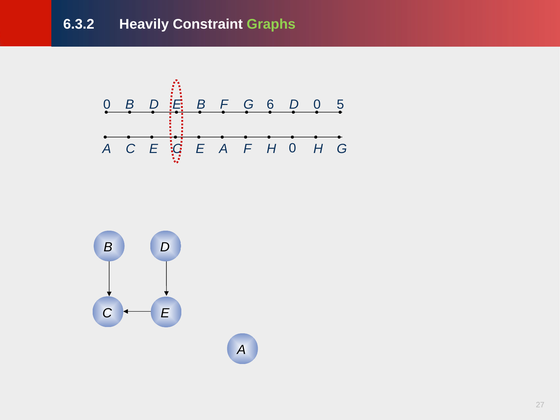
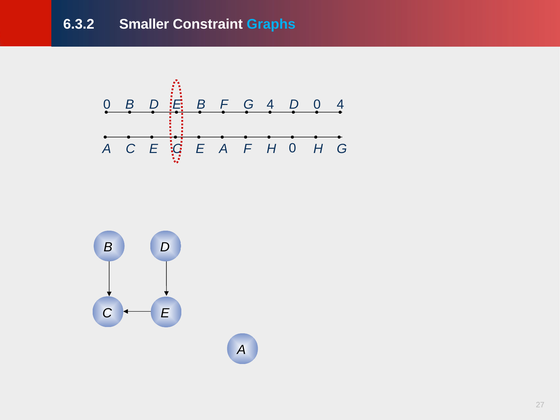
Heavily: Heavily -> Smaller (144, 24)
Graphs colour: light green -> light blue (271, 24)
F 6: 6 -> 4 (270, 105)
0 5: 5 -> 4 (340, 105)
